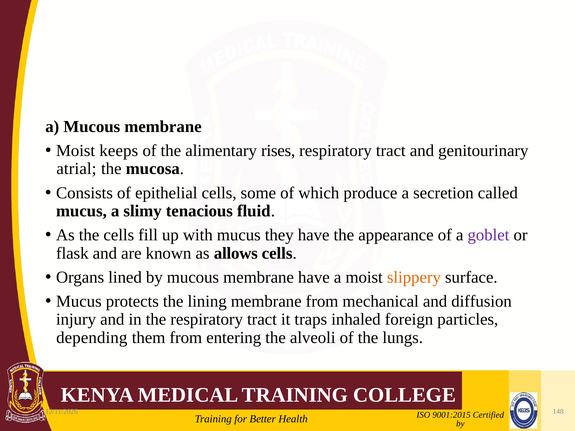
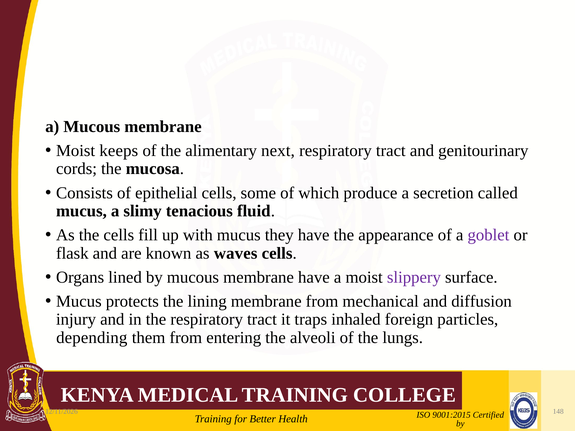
rises: rises -> next (278, 151)
atrial: atrial -> cords (76, 169)
allows: allows -> waves (236, 253)
slippery colour: orange -> purple (414, 277)
